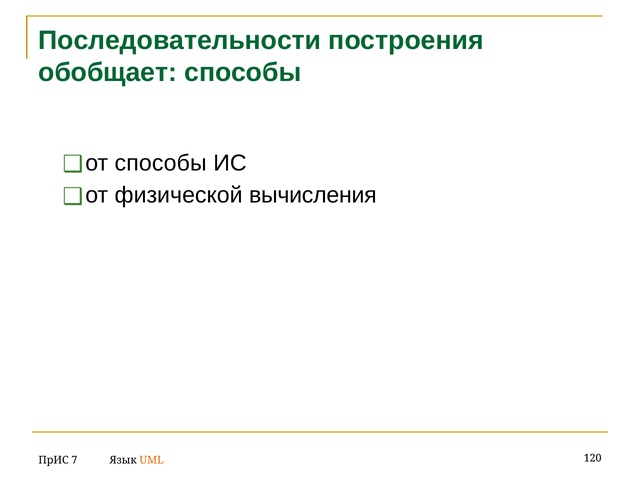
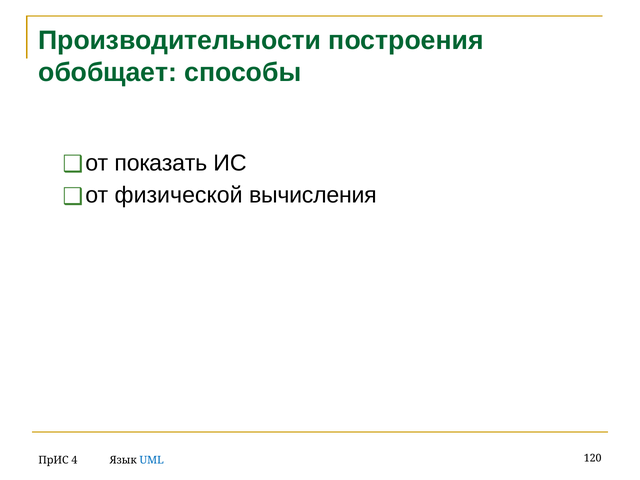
Последовательности: Последовательности -> Производительности (180, 41)
от способы: способы -> показать (161, 163)
7: 7 -> 4 (74, 460)
UML colour: orange -> blue (152, 460)
